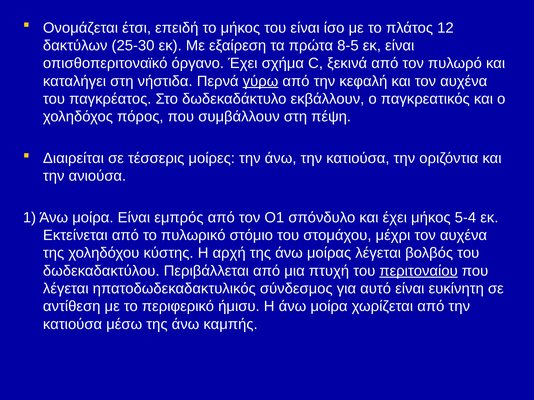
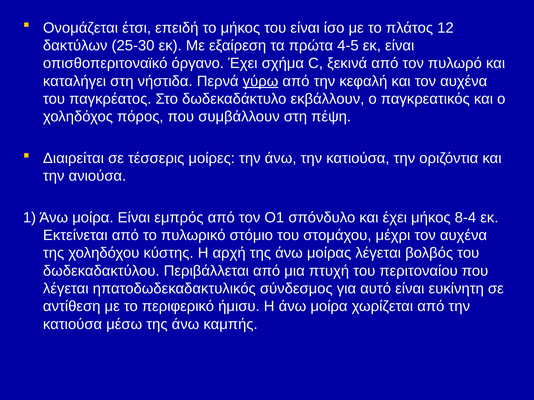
8-5: 8-5 -> 4-5 (348, 46)
5-4: 5-4 -> 8-4 (465, 218)
περιτοναίου underline: present -> none (419, 271)
